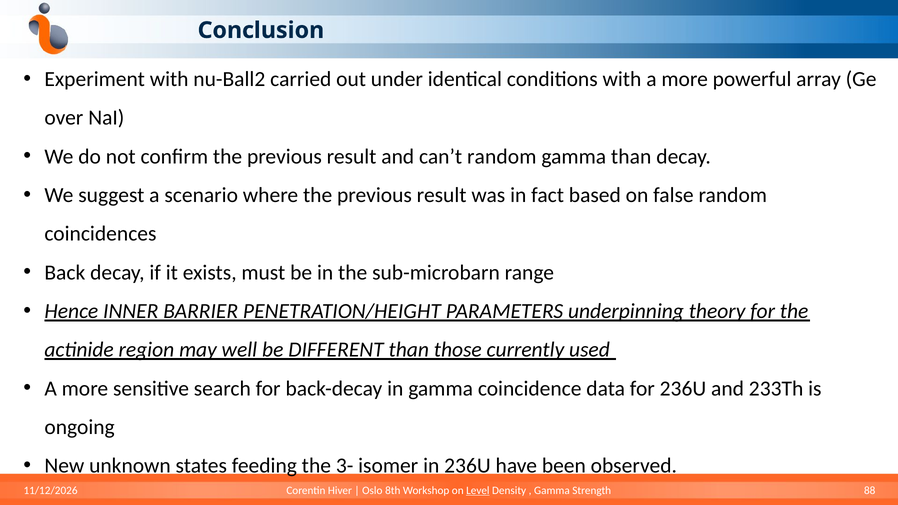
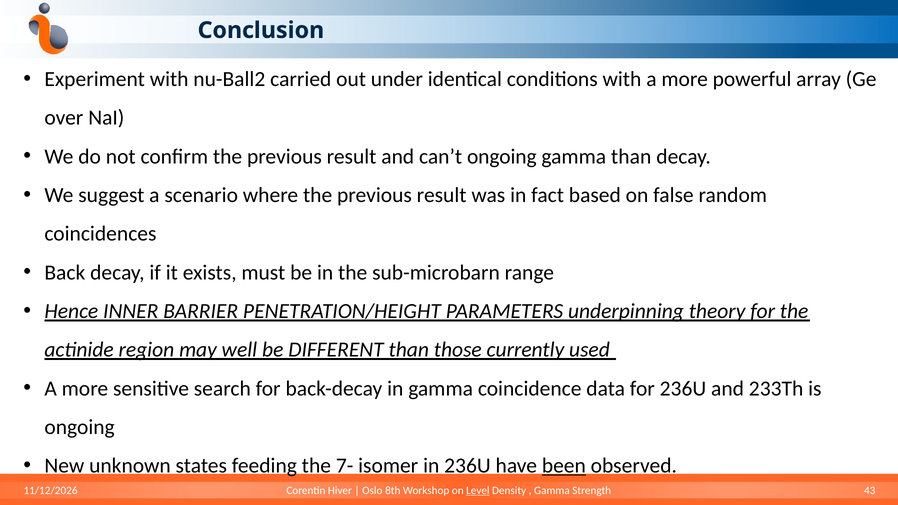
can’t random: random -> ongoing (502, 156)
3-: 3- -> 7- (345, 466)
been underline: none -> present (564, 466)
88: 88 -> 43 (870, 490)
